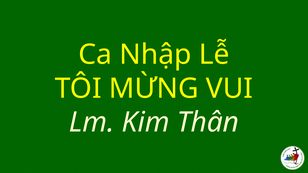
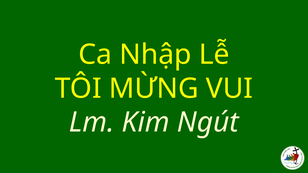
Thân: Thân -> Ngút (208, 122)
